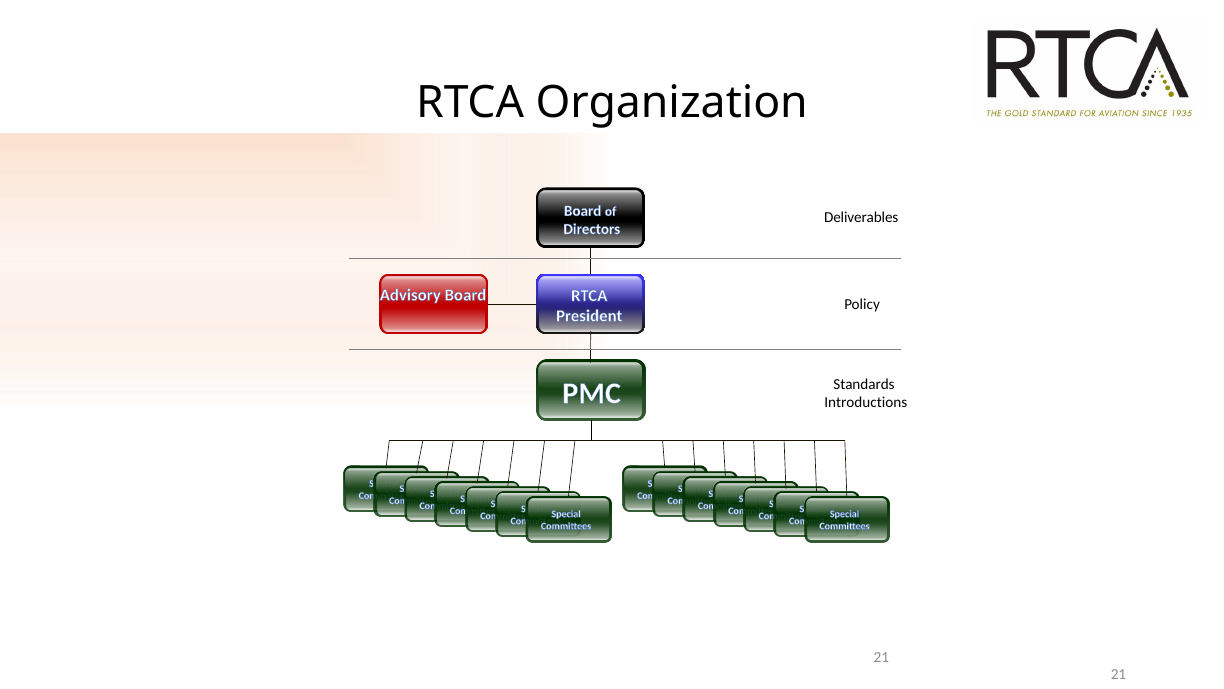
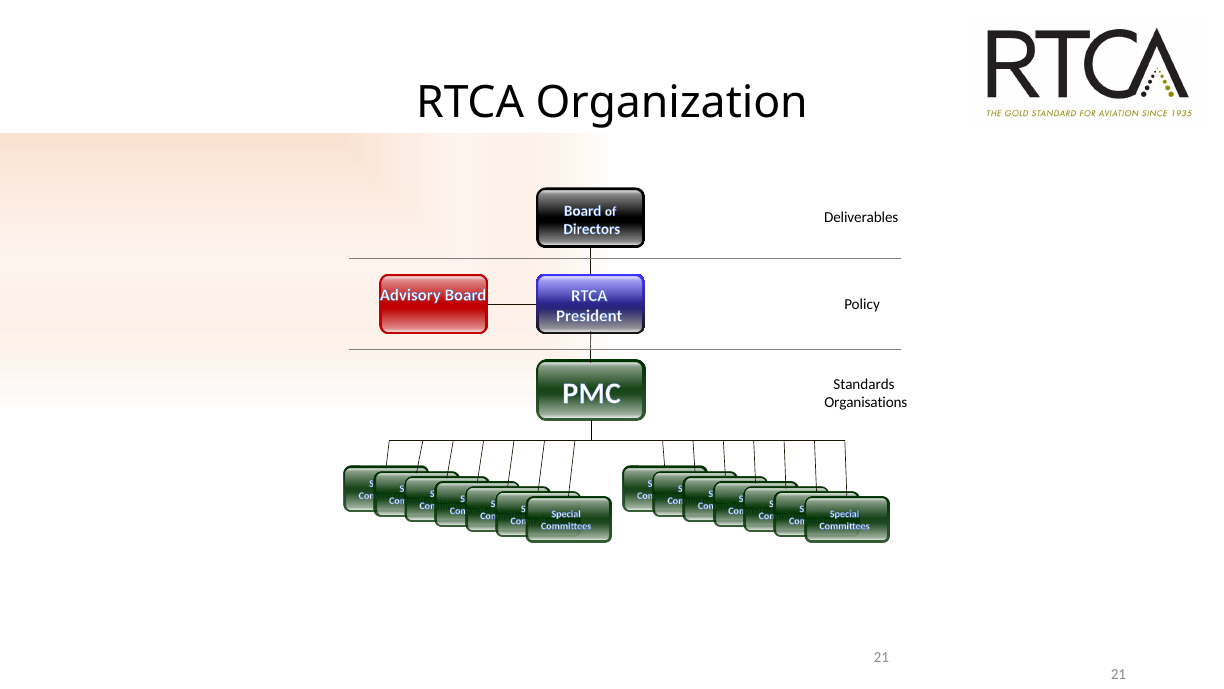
Introductions: Introductions -> Organisations (866, 402)
